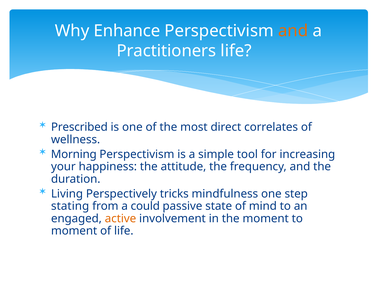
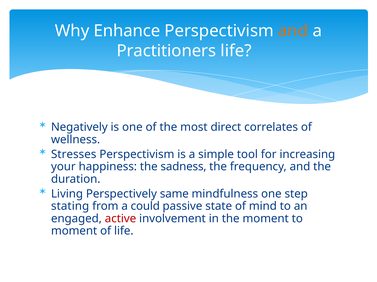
Prescribed: Prescribed -> Negatively (79, 128)
Morning: Morning -> Stresses (74, 155)
attitude: attitude -> sadness (184, 167)
tricks: tricks -> same (174, 194)
active colour: orange -> red (120, 219)
